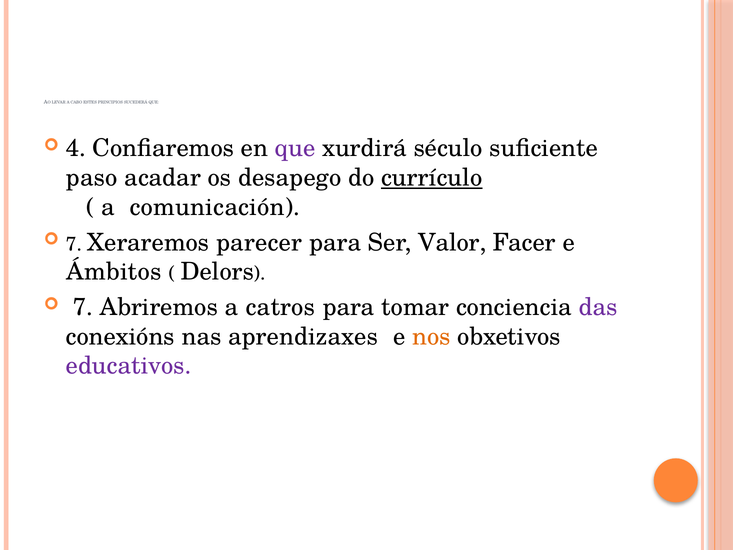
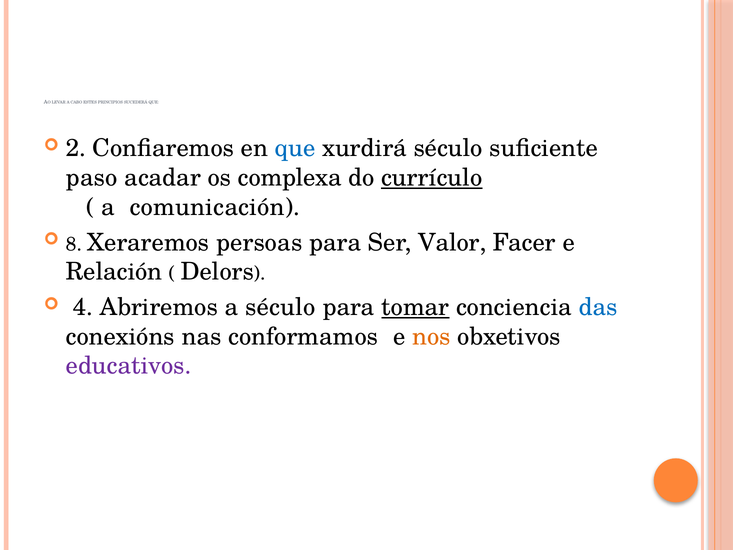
4: 4 -> 2 (76, 148)
que colour: purple -> blue (295, 148)
desapego: desapego -> complexa (290, 178)
7: 7 -> 8 (74, 244)
parecer: parecer -> persoas (259, 242)
Ámbitos: Ámbitos -> Relación (114, 272)
7: 7 -> 4 (83, 307)
a catros: catros -> século (280, 307)
tomar underline: none -> present (415, 307)
das colour: purple -> blue (598, 307)
aprendizaxes: aprendizaxes -> conformamos (303, 336)
